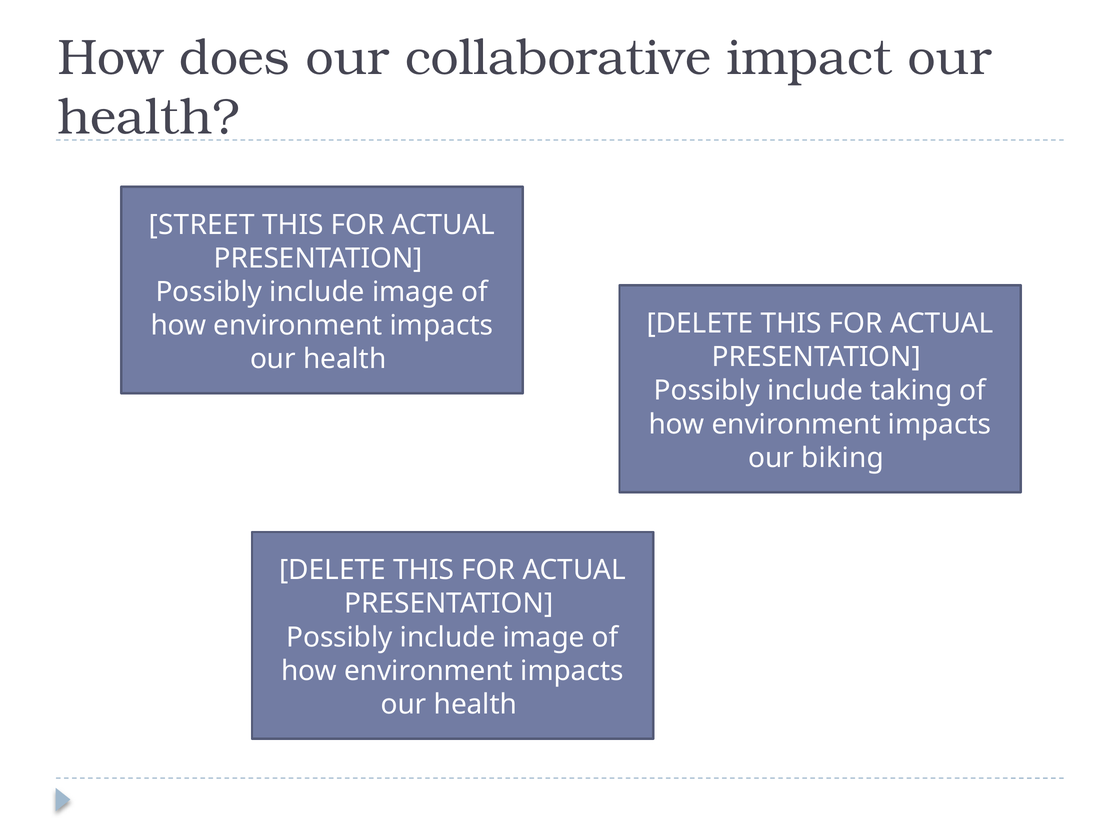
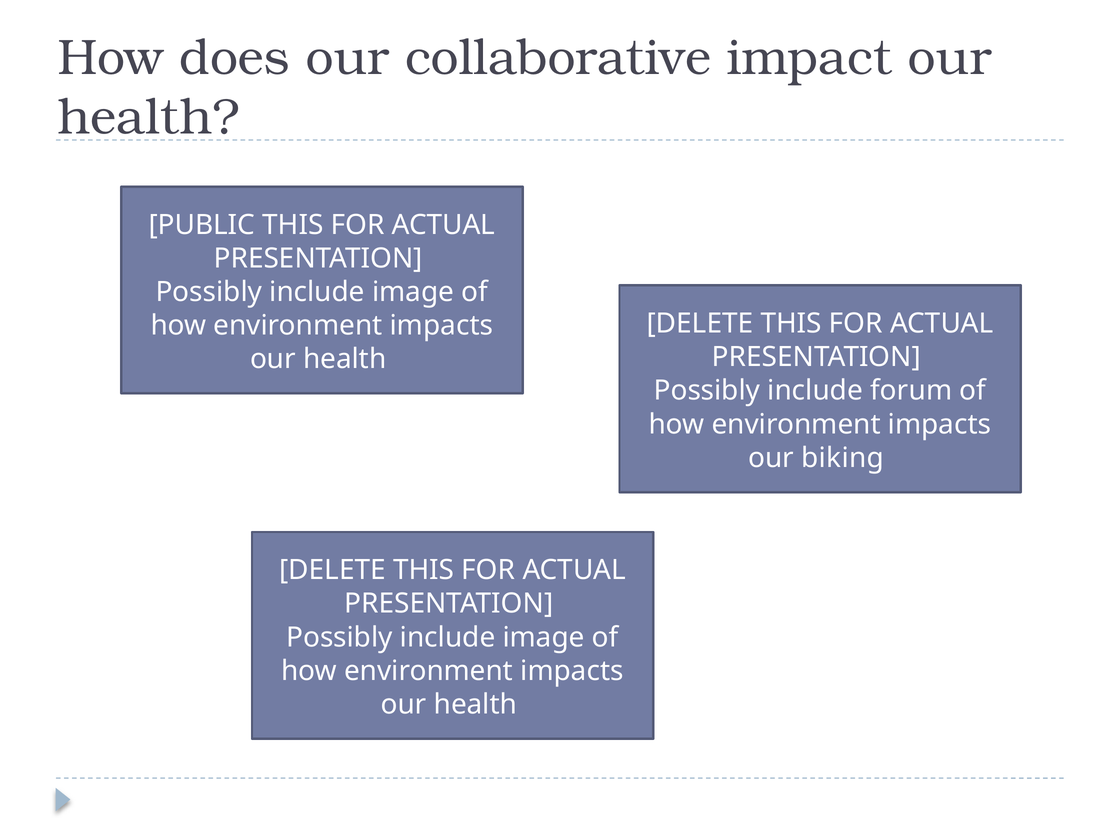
STREET: STREET -> PUBLIC (202, 225)
taking: taking -> forum (911, 391)
